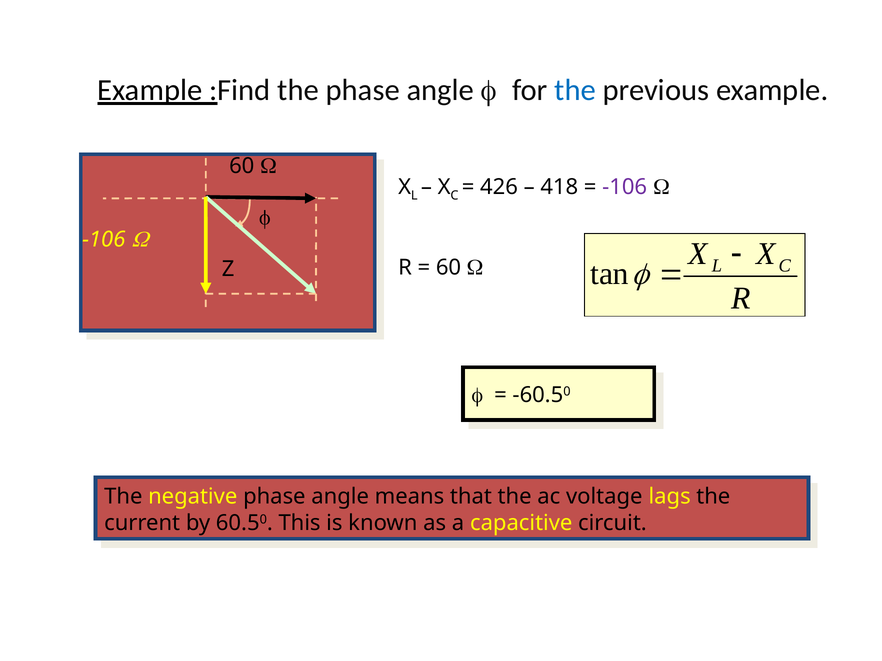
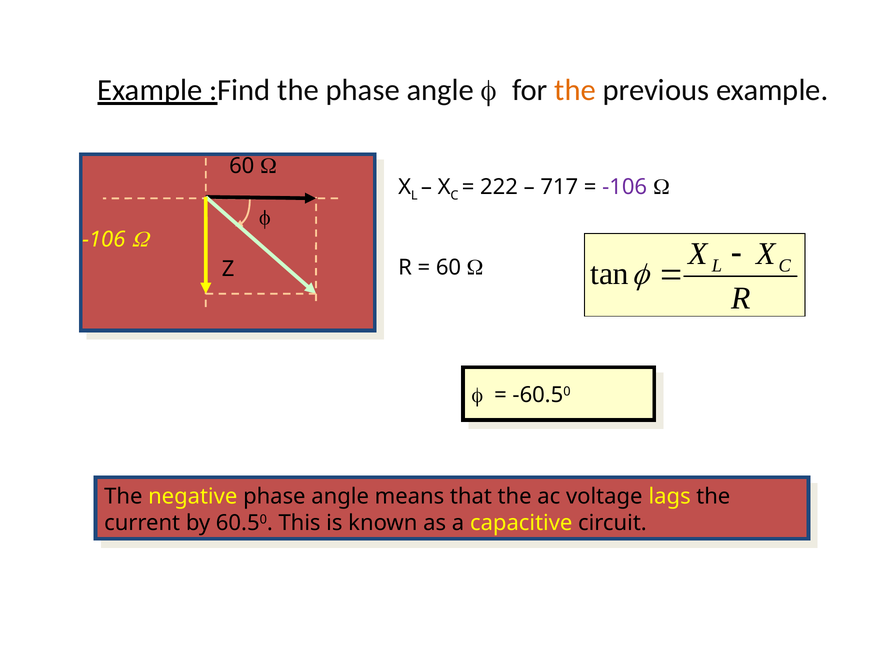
the colour: blue -> orange (575, 90)
426: 426 -> 222 (499, 187)
418: 418 -> 717 (559, 187)
